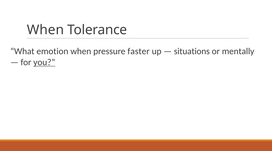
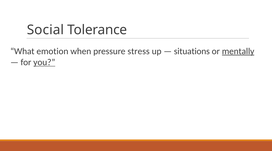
When: When -> Social (45, 30)
faster: faster -> stress (139, 51)
mentally underline: none -> present (238, 51)
